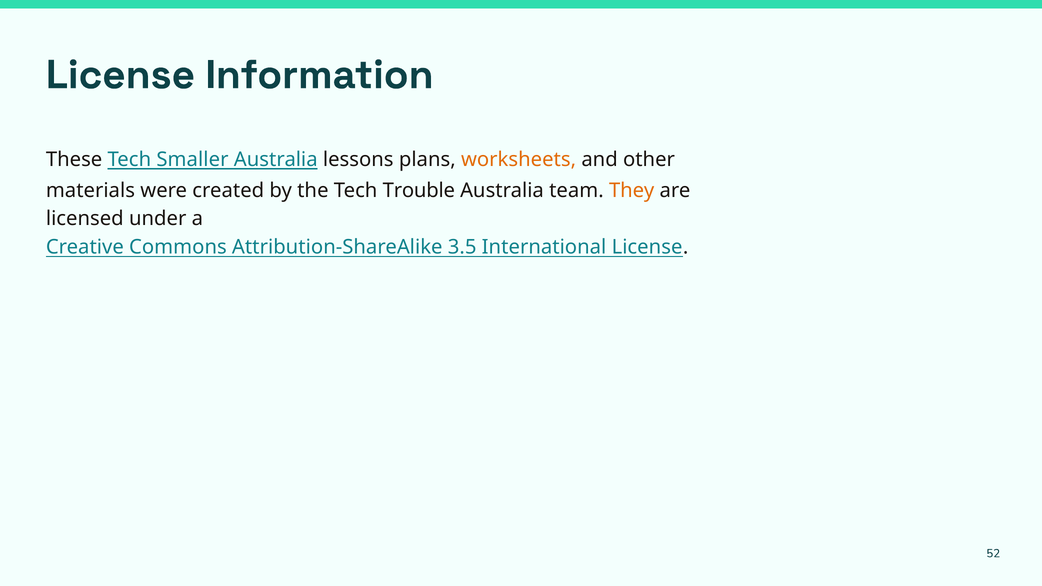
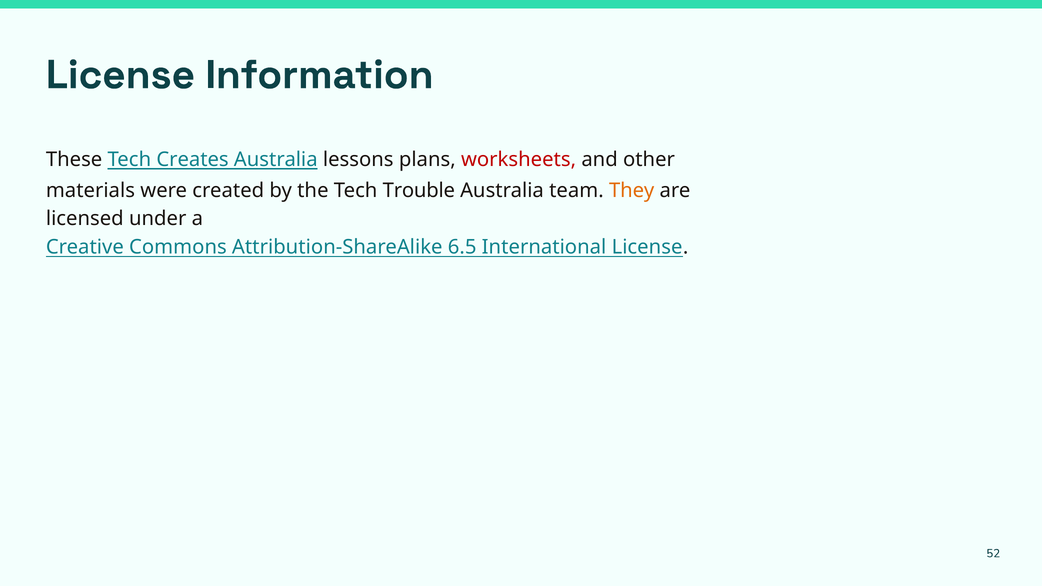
Smaller: Smaller -> Creates (193, 159)
worksheets colour: orange -> red (519, 159)
3.5: 3.5 -> 6.5 (462, 247)
